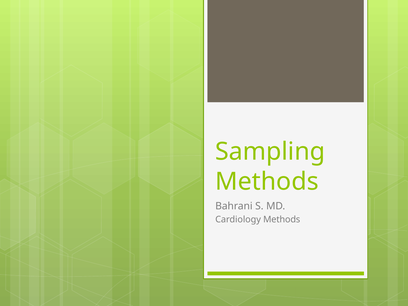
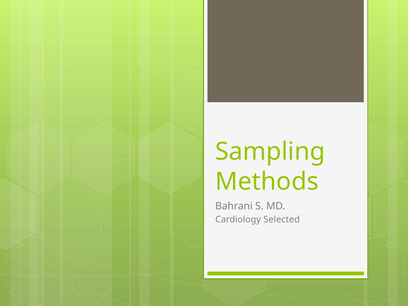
Cardiology Methods: Methods -> Selected (282, 219)
